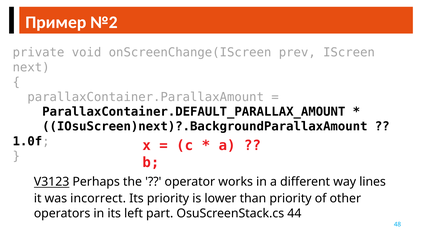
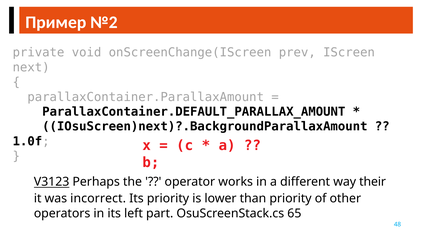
lines: lines -> their (373, 181)
44: 44 -> 65 (294, 213)
